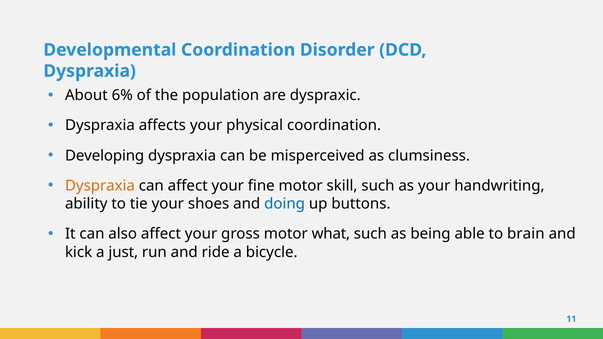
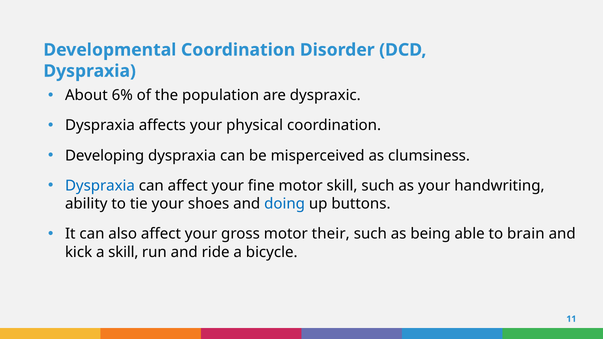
Dyspraxia colour: orange -> blue (100, 186)
what: what -> their (331, 234)
a just: just -> skill (123, 252)
